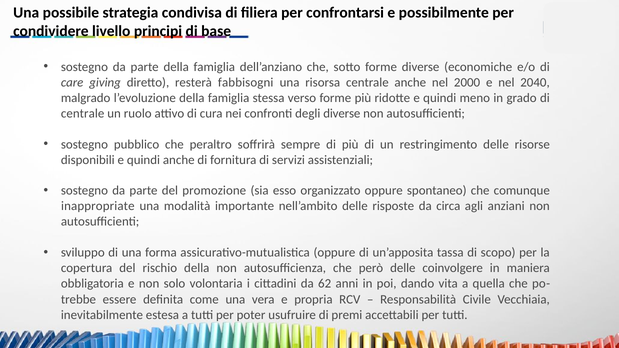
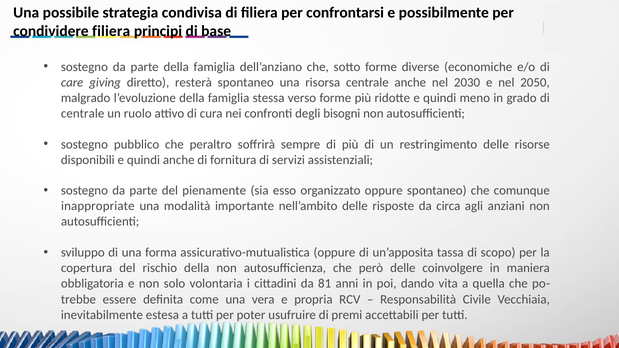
condividere livello: livello -> filiera (111, 31)
resterà fabbisogni: fabbisogni -> spontaneo (246, 82)
2000: 2000 -> 2030 (467, 82)
2040: 2040 -> 2050 (535, 82)
degli diverse: diverse -> bisogni (342, 113)
promozione: promozione -> pienamente (214, 191)
62: 62 -> 81 (325, 284)
